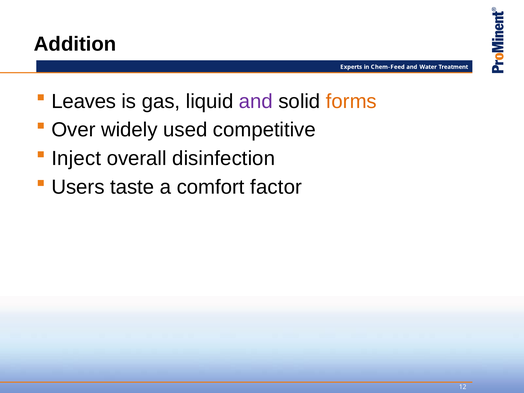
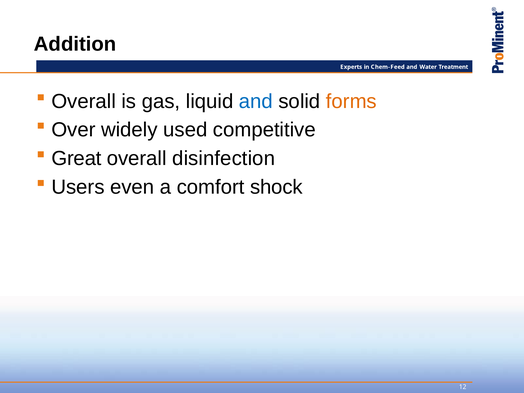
Leaves: Leaves -> Overall (84, 101)
and colour: purple -> blue (256, 101)
Inject: Inject -> Great (76, 158)
taste: taste -> even (132, 187)
factor: factor -> shock (276, 187)
